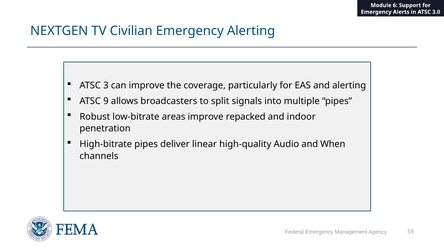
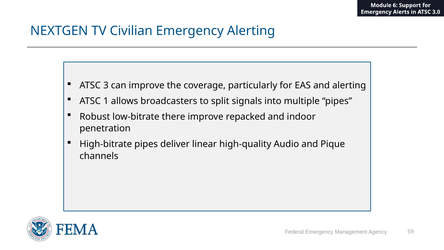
9: 9 -> 1 (106, 101)
areas: areas -> there (174, 117)
When: When -> Pique (333, 144)
